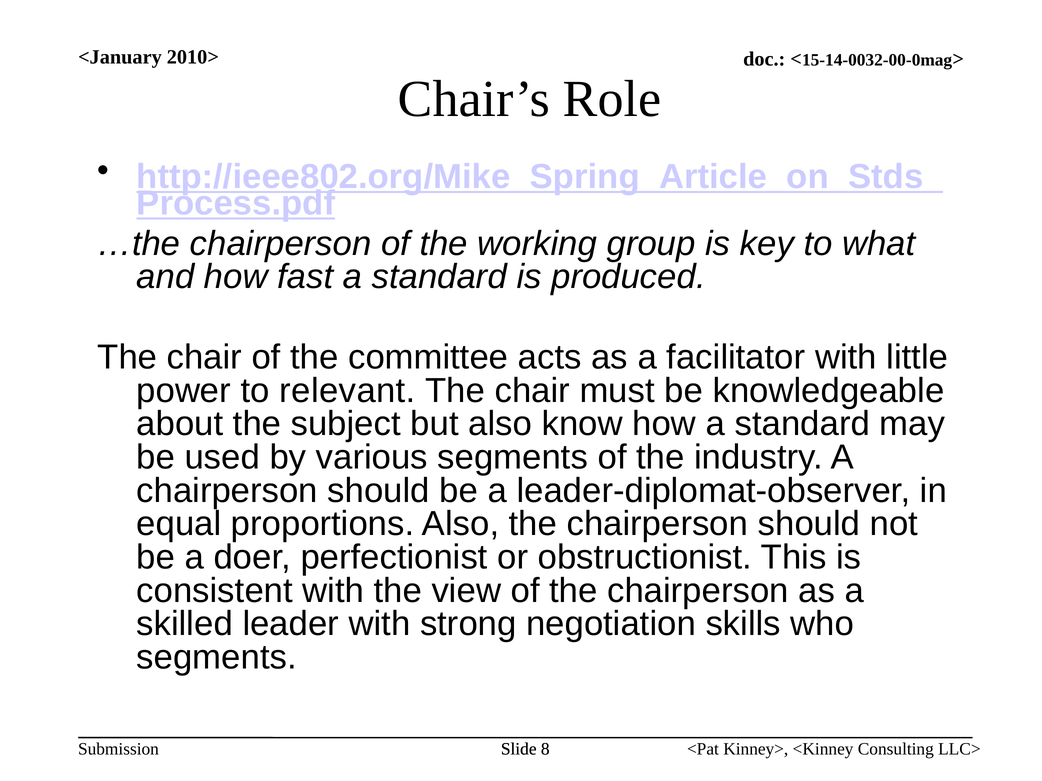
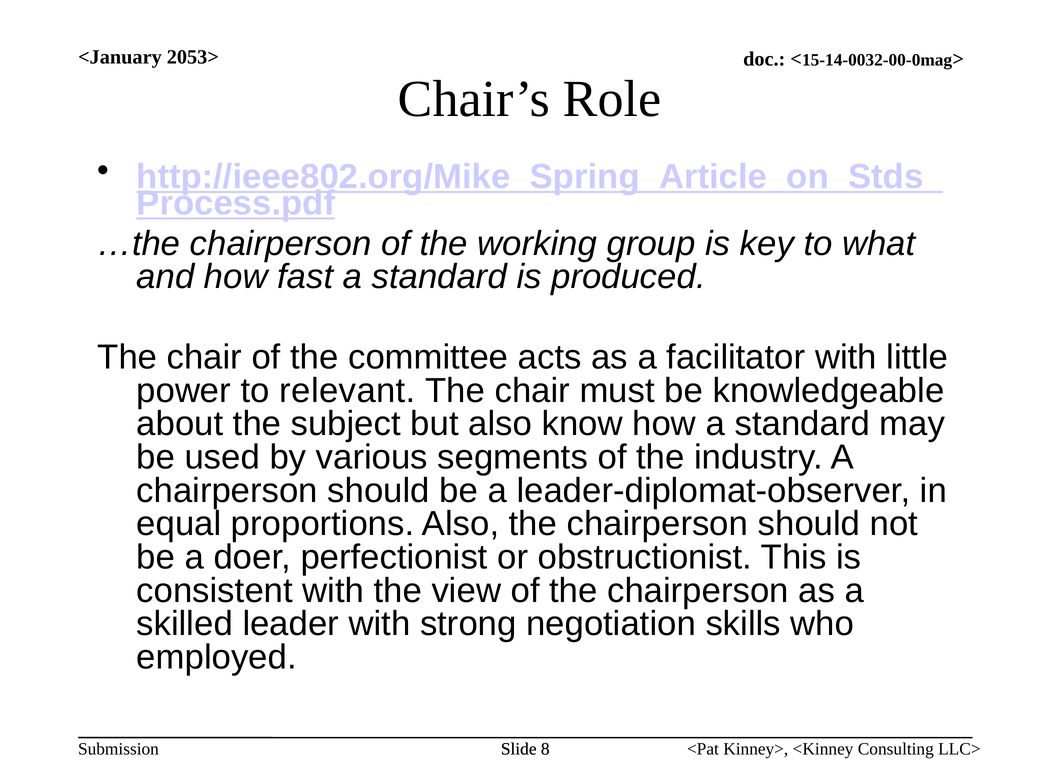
2010>: 2010> -> 2053> (193, 57)
segments: segments -> employed (217, 658)
